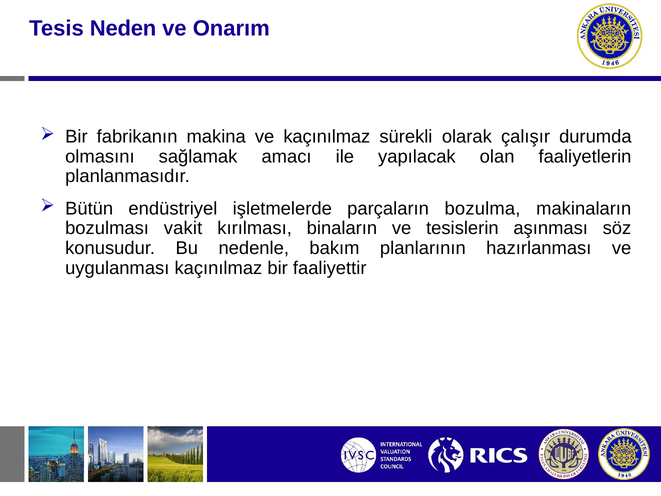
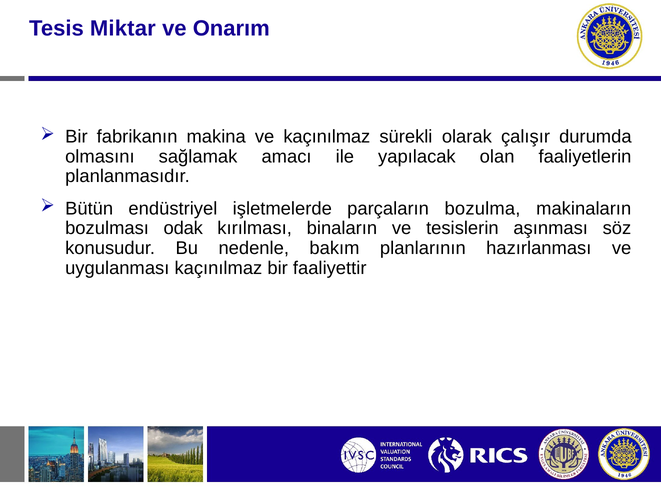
Neden: Neden -> Miktar (123, 29)
vakit: vakit -> odak (183, 228)
